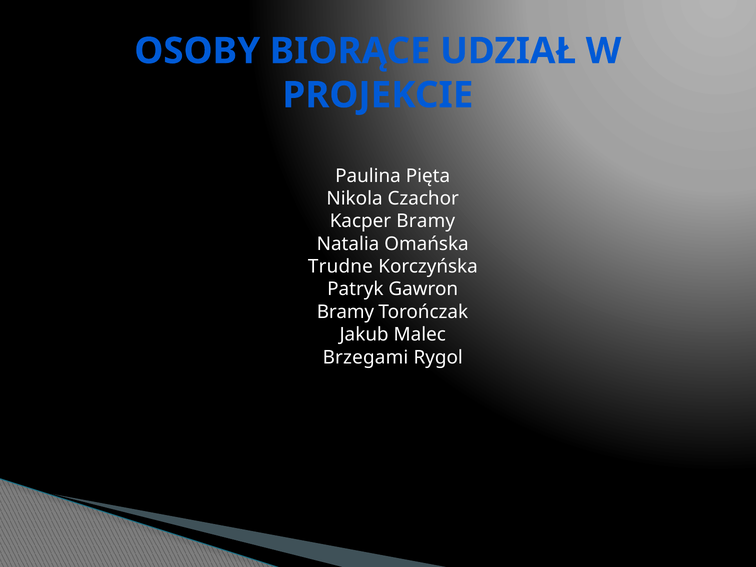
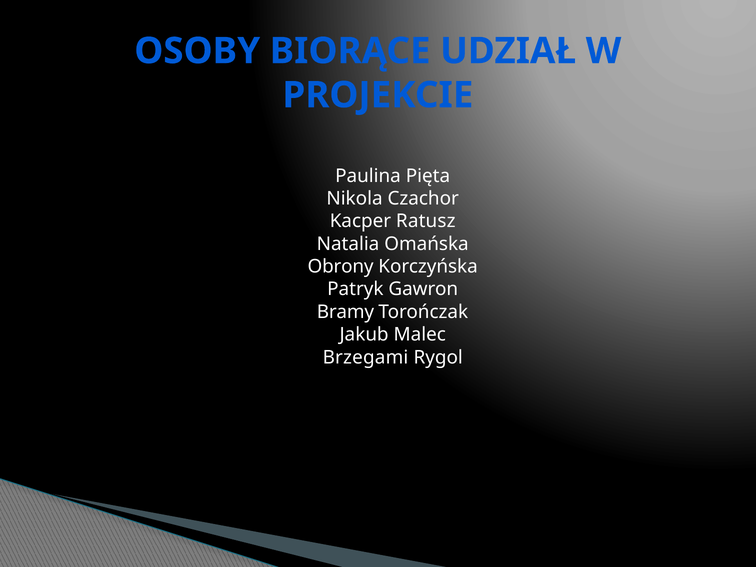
Kacper Bramy: Bramy -> Ratusz (426, 221)
Trudne: Trudne -> Obrony (341, 267)
